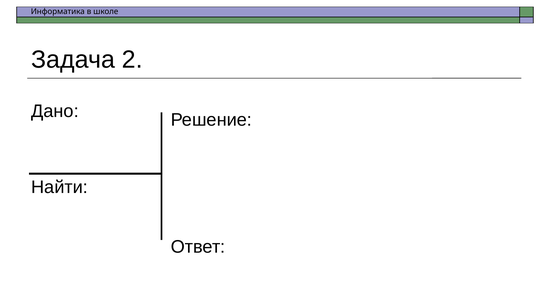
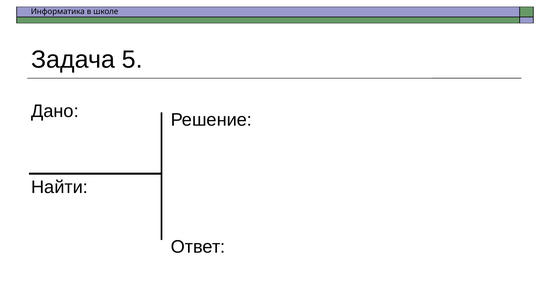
2: 2 -> 5 (132, 60)
